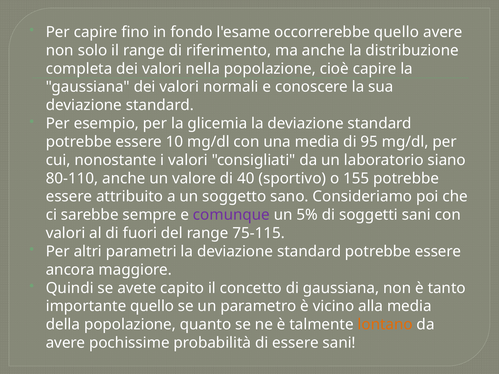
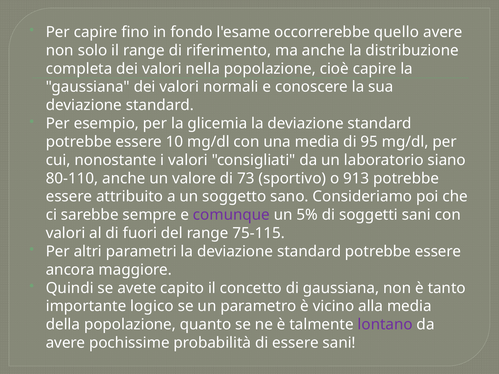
40: 40 -> 73 (246, 178)
155: 155 -> 913 (356, 178)
importante quello: quello -> logico (152, 307)
lontano colour: orange -> purple (385, 325)
